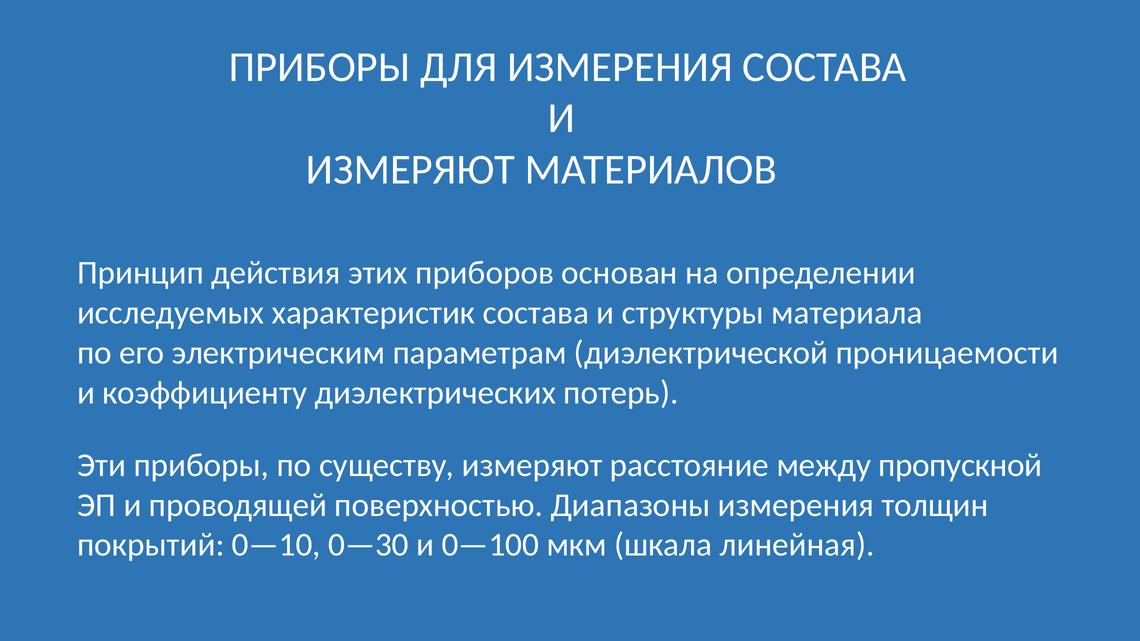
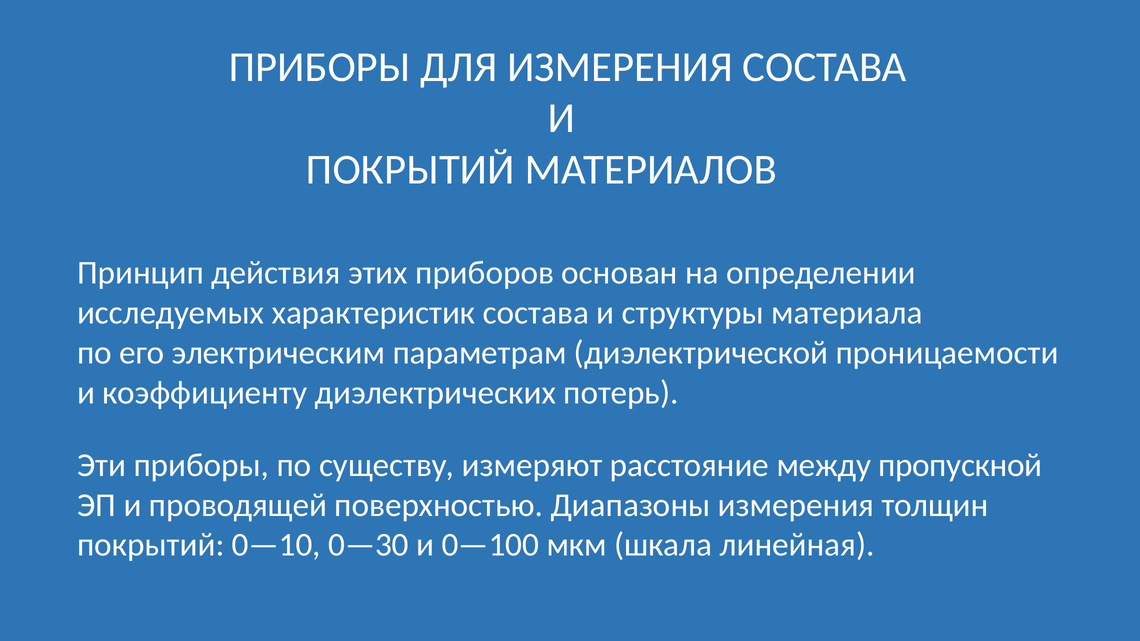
ИЗМЕРЯЮТ: ИЗМЕРЯЮТ -> ПОКРЫТИЙ (410, 170)
